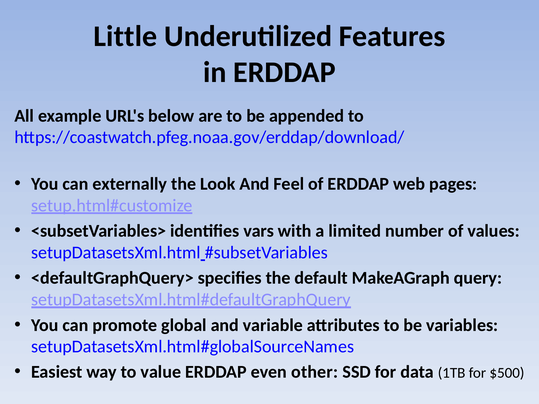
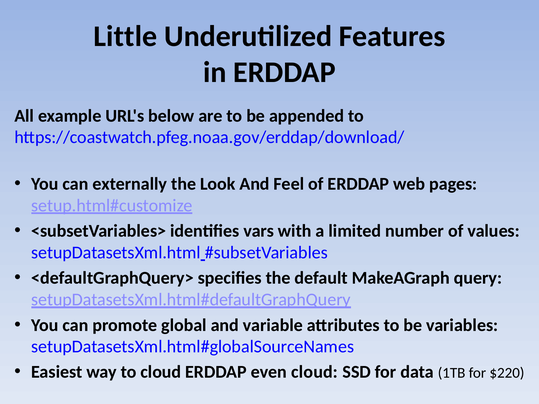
to value: value -> cloud (161, 372)
even other: other -> cloud (315, 372)
$500: $500 -> $220 (507, 373)
